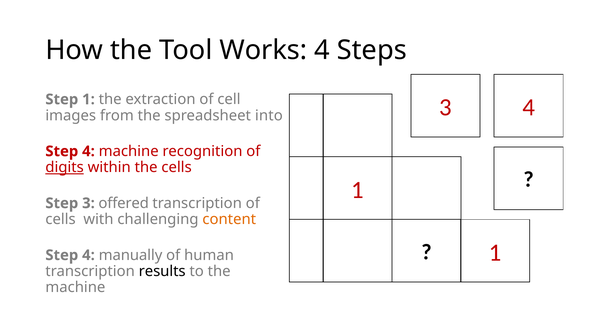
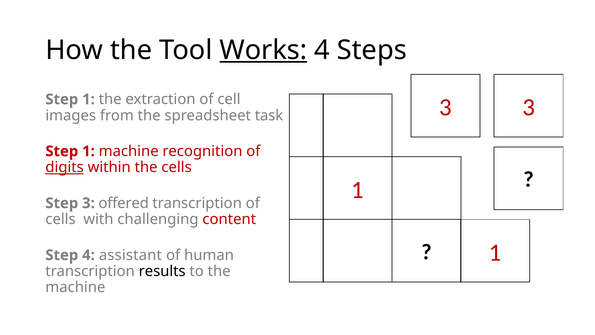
Works underline: none -> present (263, 50)
3 4: 4 -> 3 (529, 107)
into: into -> task (269, 115)
4: 4 -> 1 (88, 151)
content colour: orange -> red (229, 219)
manually: manually -> assistant (130, 255)
